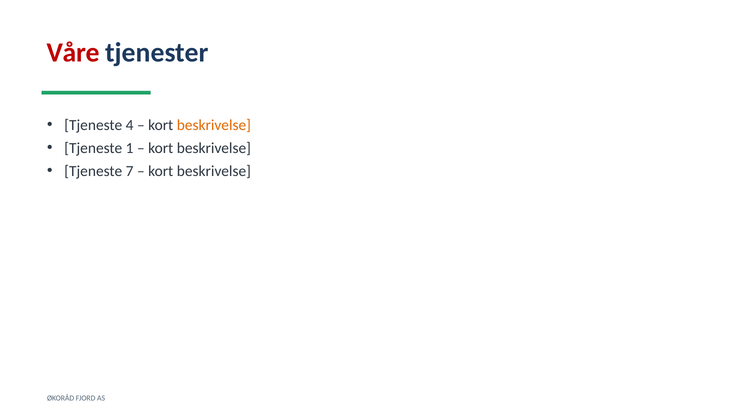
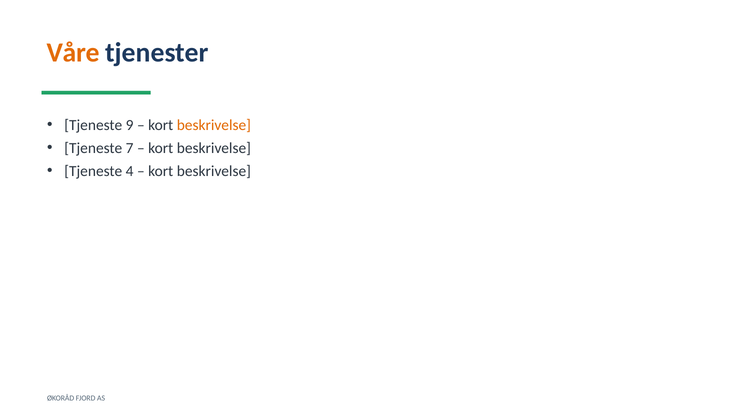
Våre colour: red -> orange (73, 53)
4: 4 -> 9 (130, 125)
1: 1 -> 7 (130, 148)
7: 7 -> 4 (130, 171)
